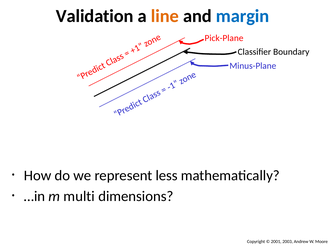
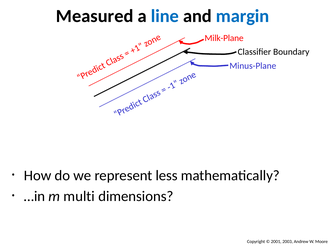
Validation: Validation -> Measured (95, 16)
line colour: orange -> blue (165, 16)
Pick-Plane: Pick-Plane -> Milk-Plane (224, 38)
